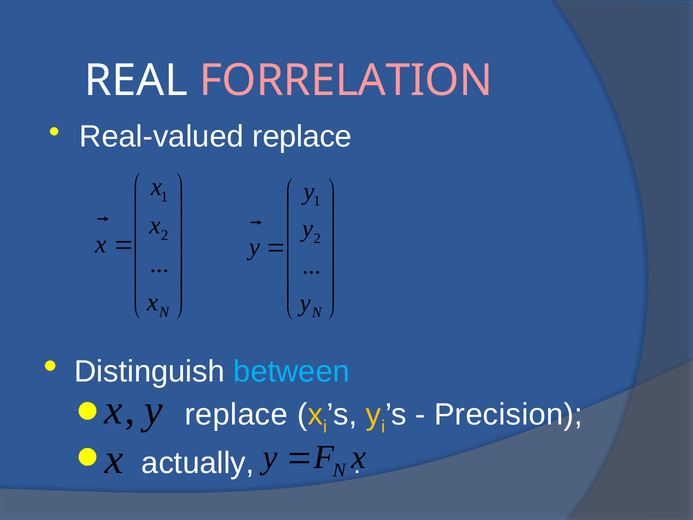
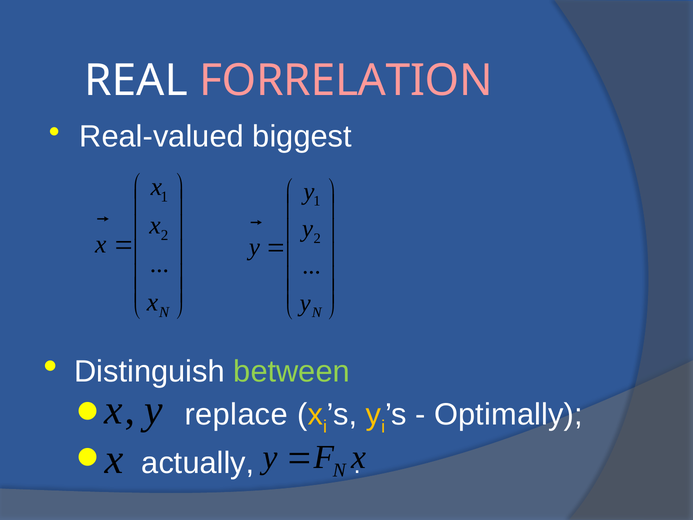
Real-valued replace: replace -> biggest (302, 137)
between colour: light blue -> light green (292, 371)
Precision: Precision -> Optimally (508, 414)
